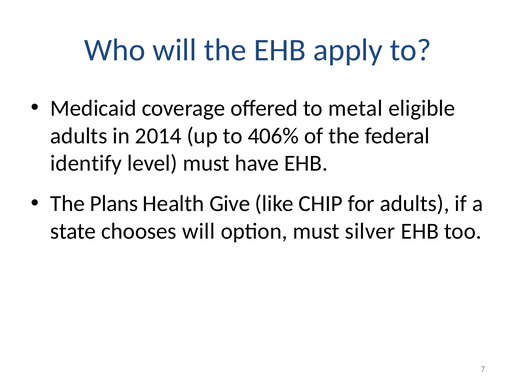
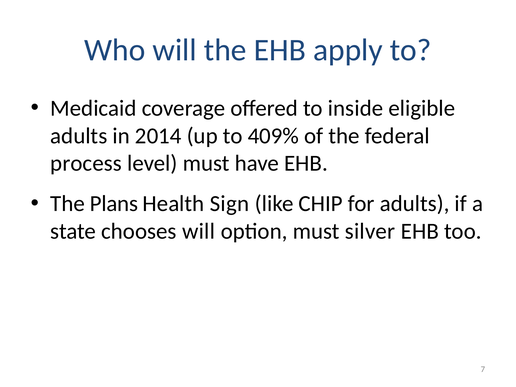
metal: metal -> inside (356, 108)
406%: 406% -> 409% (273, 136)
identify: identify -> process (86, 163)
Give: Give -> Sign (230, 204)
